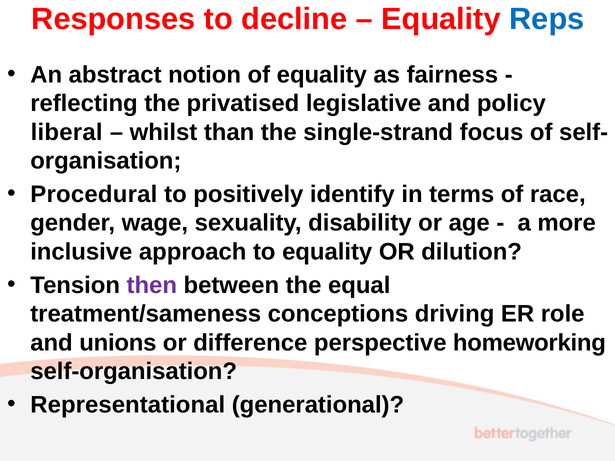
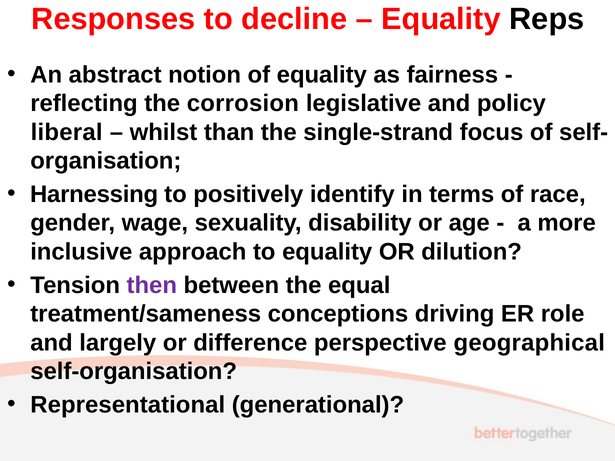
Reps colour: blue -> black (547, 19)
privatised: privatised -> corrosion (243, 103)
Procedural: Procedural -> Harnessing (94, 194)
unions: unions -> largely (118, 343)
homeworking: homeworking -> geographical (529, 343)
